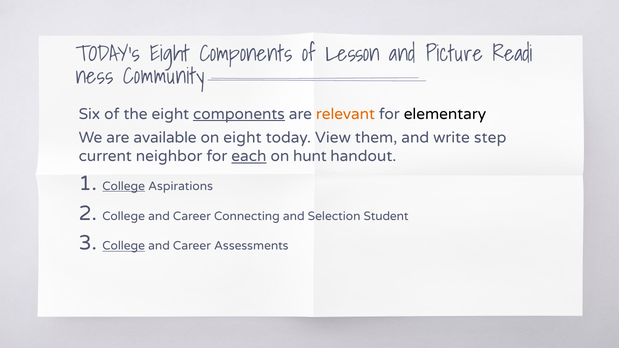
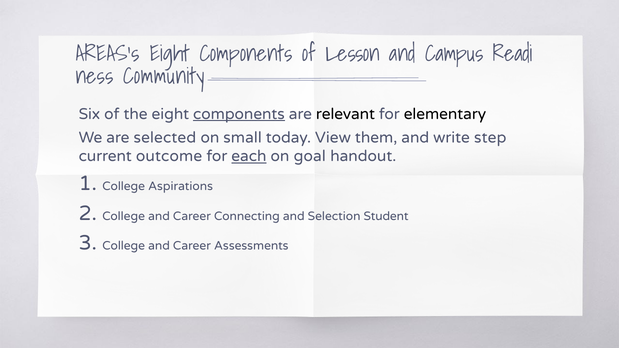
TODAY’s: TODAY’s -> AREAS’s (108, 54)
Picture: Picture -> Campus (454, 54)
relevant colour: orange -> black (345, 114)
available: available -> selected (165, 138)
on eight: eight -> small (243, 138)
neighbor: neighbor -> outcome (169, 156)
hunt: hunt -> goal (310, 156)
College underline: present -> none (124, 186)
College underline: present -> none (124, 246)
